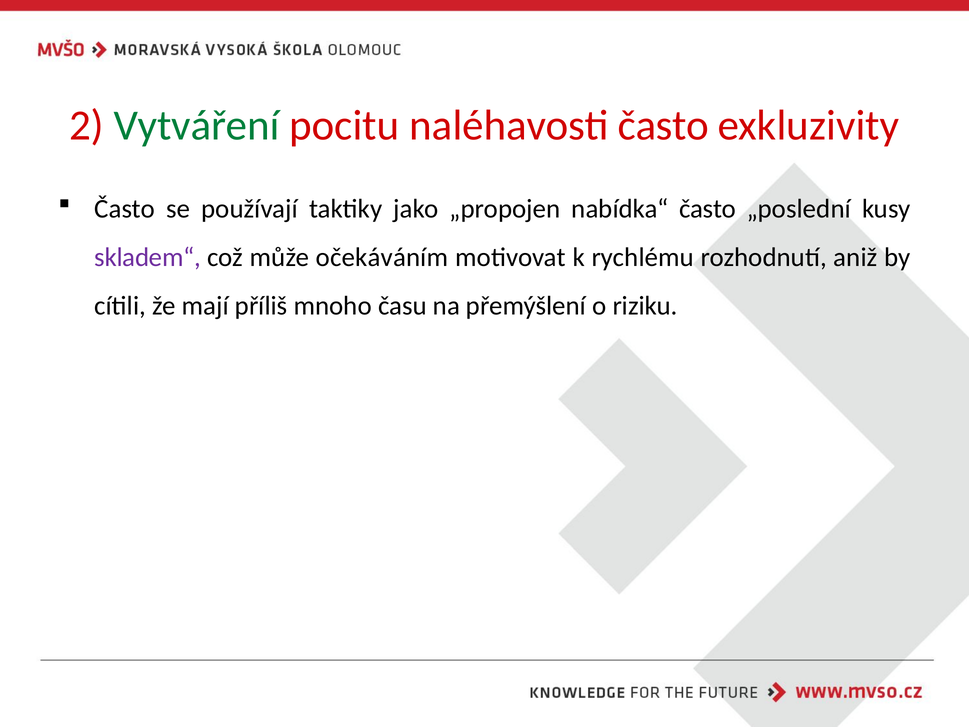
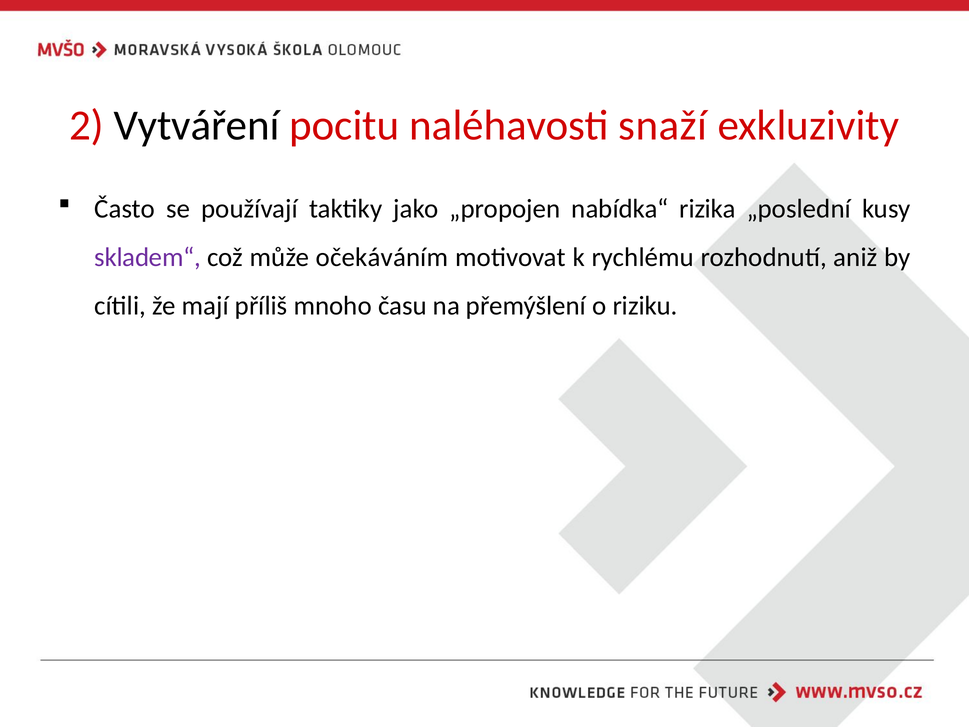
Vytváření colour: green -> black (196, 125)
naléhavosti často: často -> snaží (663, 125)
nabídka“ často: často -> rizika (708, 209)
